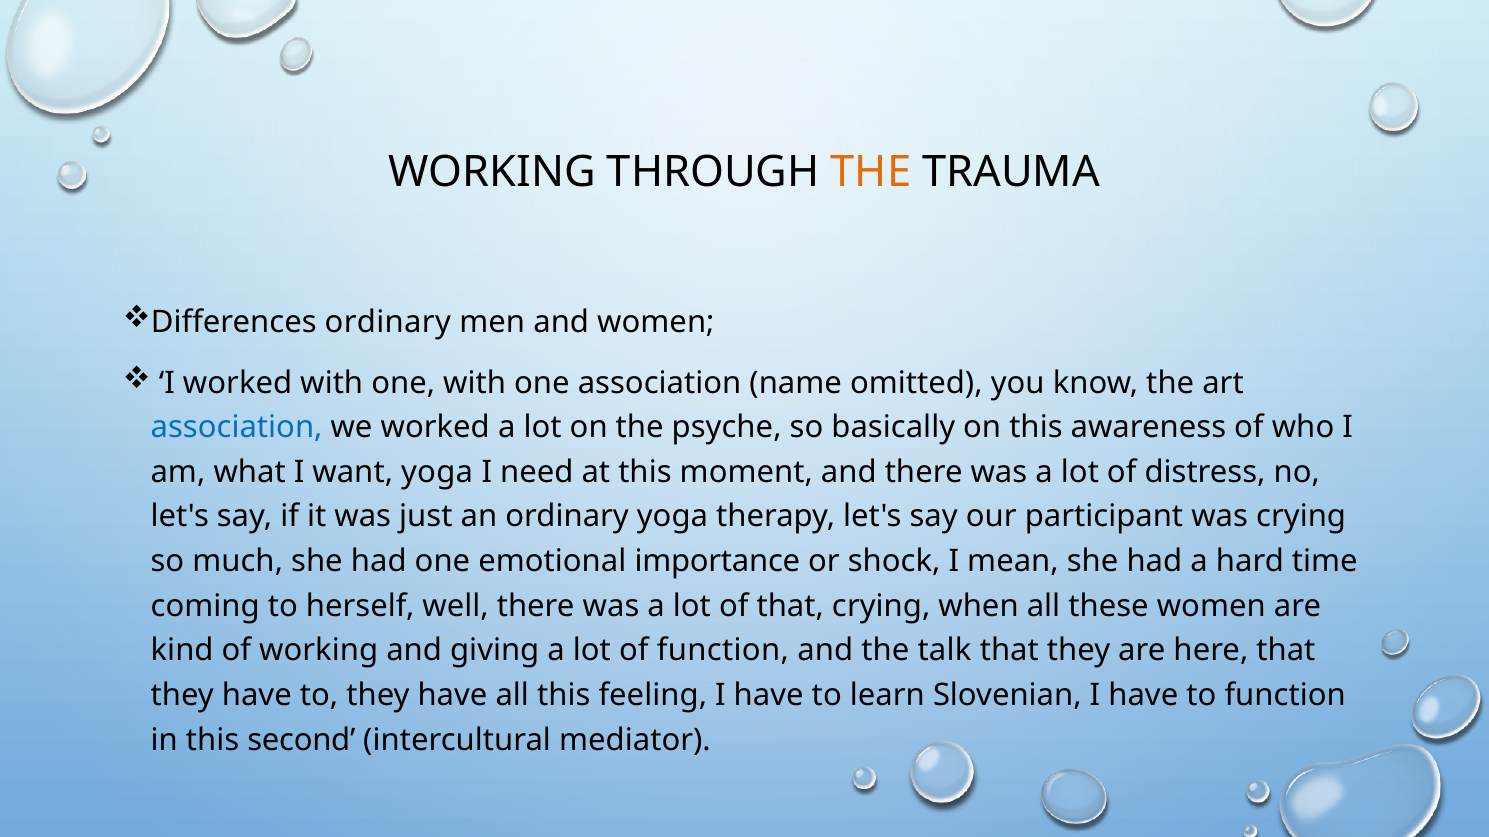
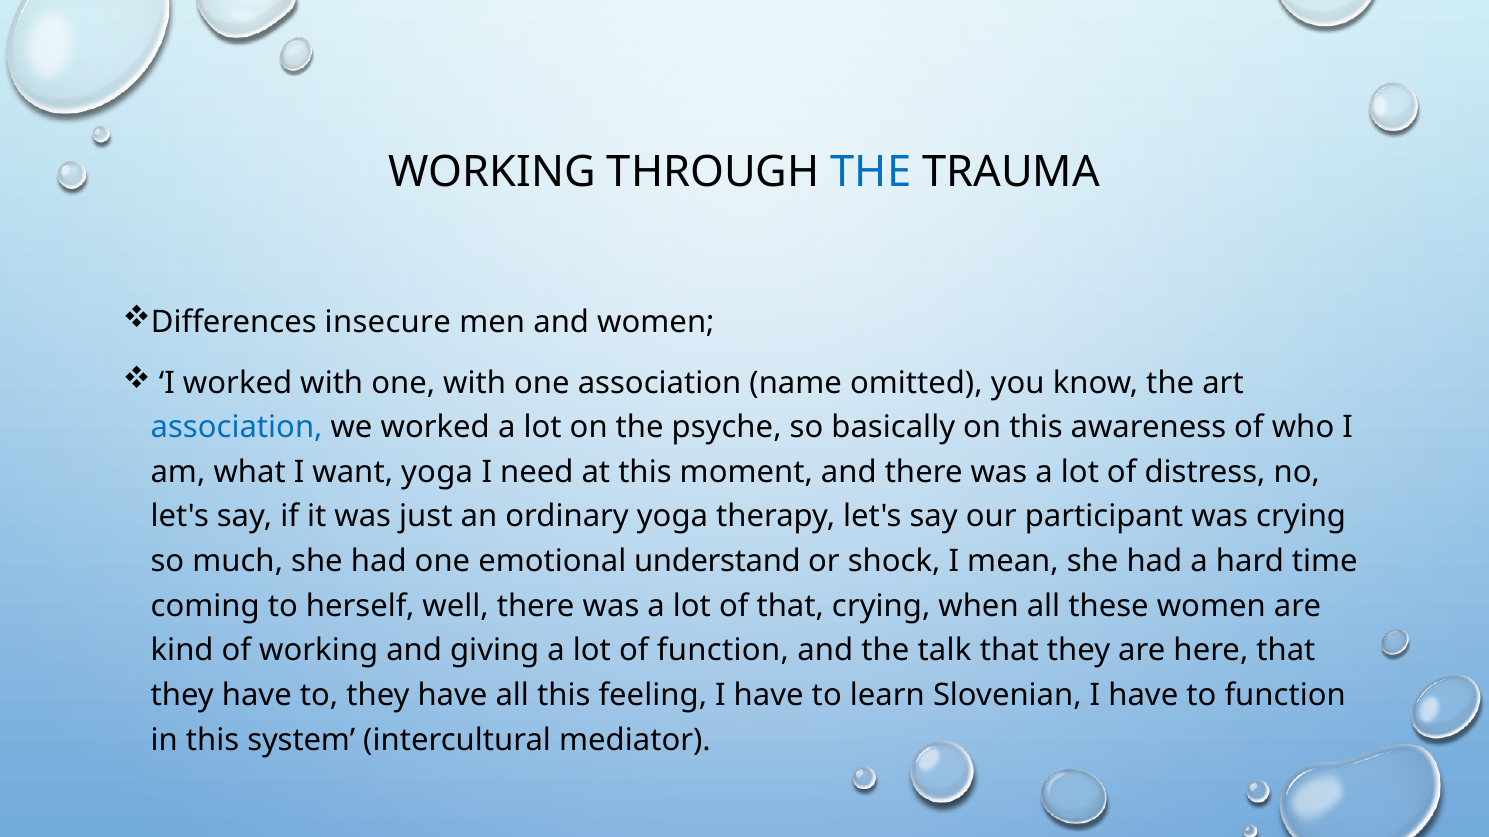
THE colour: orange -> blue (871, 173)
Differences ordinary: ordinary -> insecure (388, 323)
importance: importance -> understand (717, 562)
second: second -> system (301, 740)
